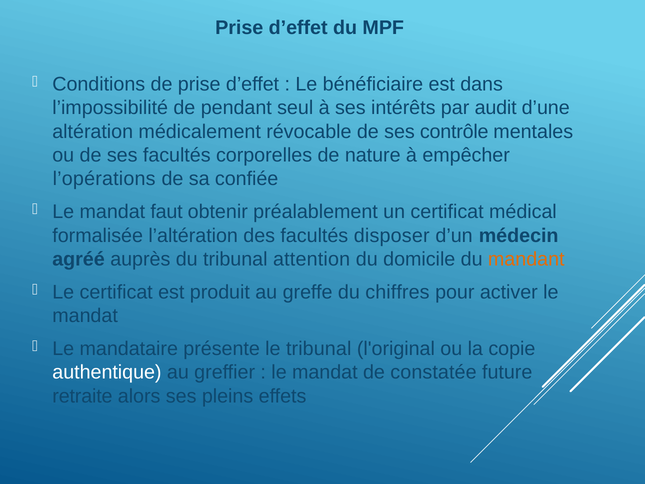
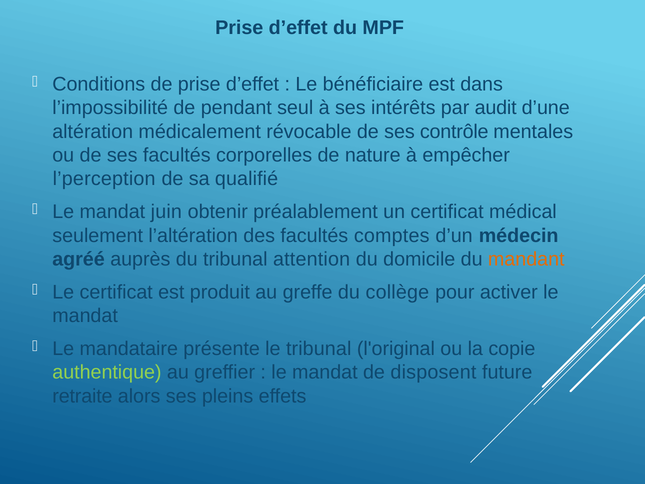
l’opérations: l’opérations -> l’perception (104, 179)
confiée: confiée -> qualifié (247, 179)
faut: faut -> juin (166, 212)
formalisée: formalisée -> seulement (98, 235)
disposer: disposer -> comptes (392, 235)
chiffres: chiffres -> collège (397, 292)
authentique colour: white -> light green (107, 372)
constatée: constatée -> disposent (433, 372)
